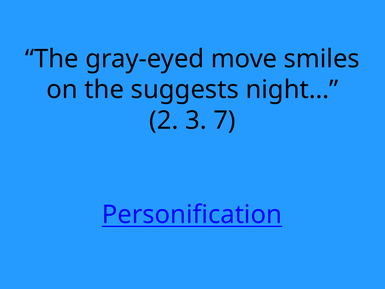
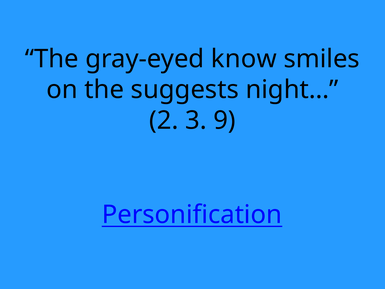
move: move -> know (244, 59)
7: 7 -> 9 (225, 120)
